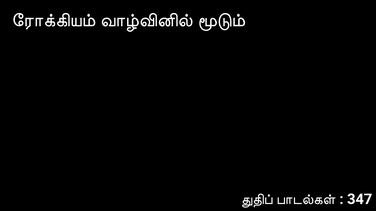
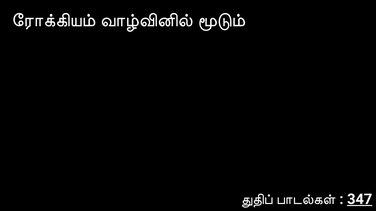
347 underline: none -> present (360, 200)
